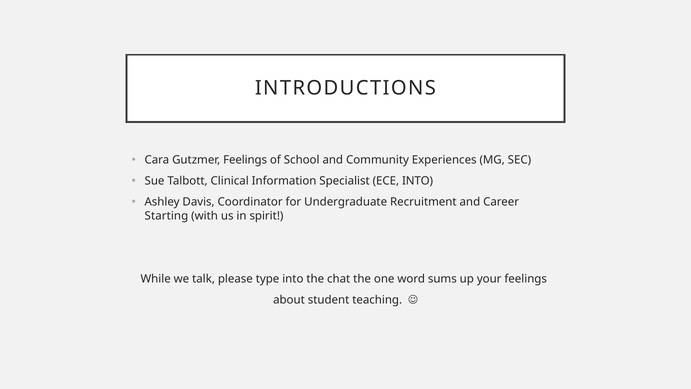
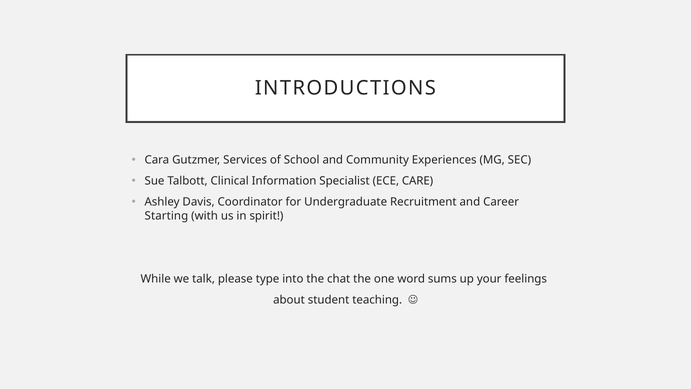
Gutzmer Feelings: Feelings -> Services (245, 160)
ECE INTO: INTO -> CARE (418, 181)
